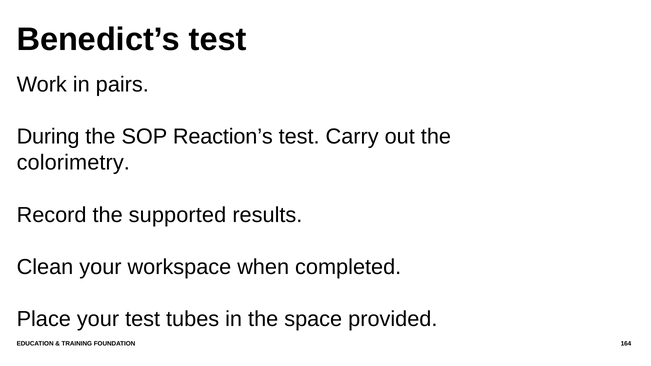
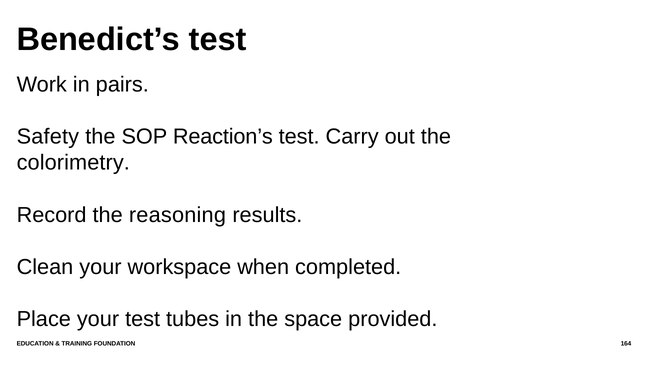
During: During -> Safety (48, 137)
supported: supported -> reasoning (177, 215)
